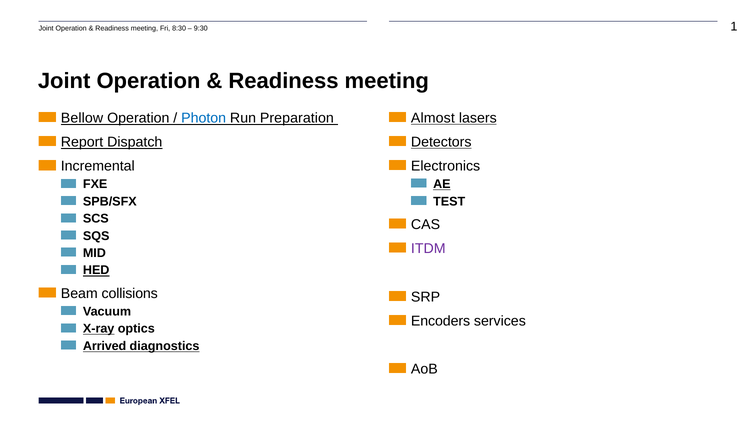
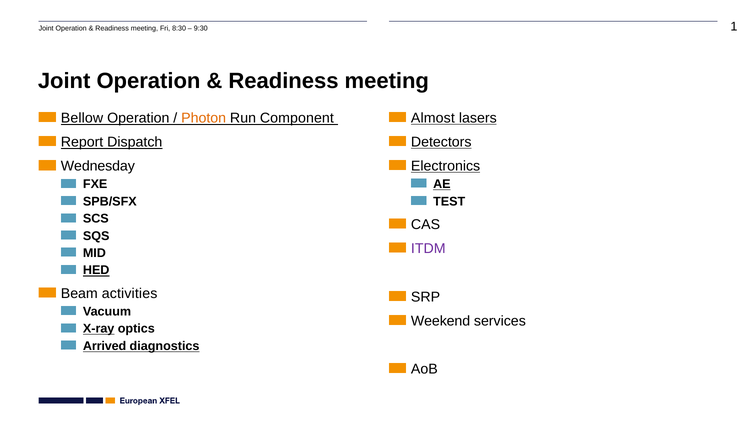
Photon colour: blue -> orange (204, 118)
Preparation: Preparation -> Component (297, 118)
Electronics underline: none -> present (446, 166)
Incremental: Incremental -> Wednesday (98, 166)
collisions: collisions -> activities (130, 294)
Encoders: Encoders -> Weekend (441, 321)
